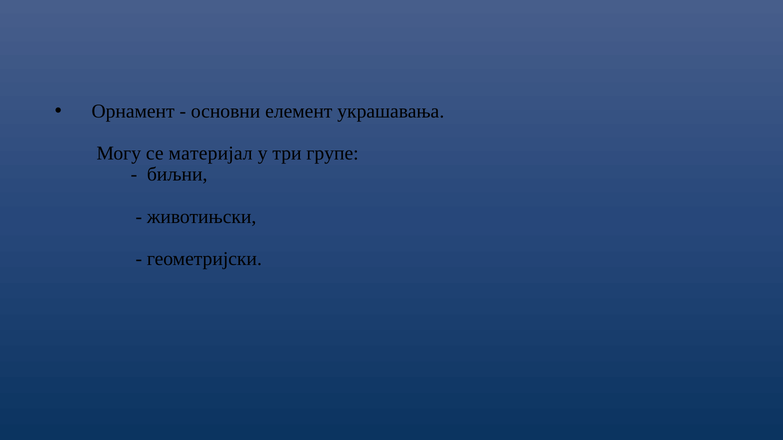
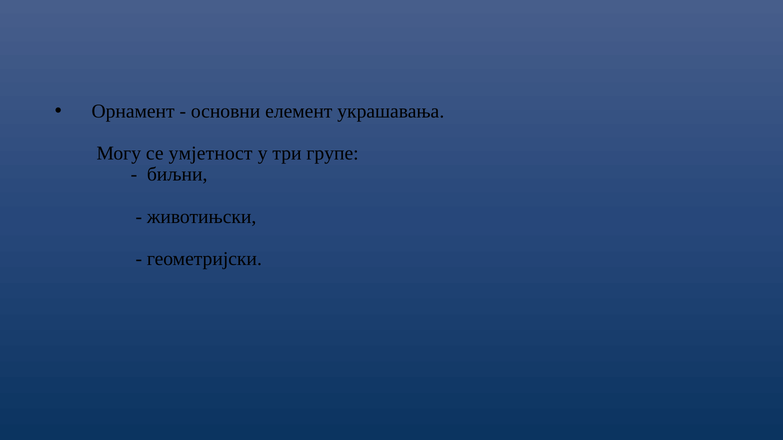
материјал: материјал -> умјетност (211, 154)
